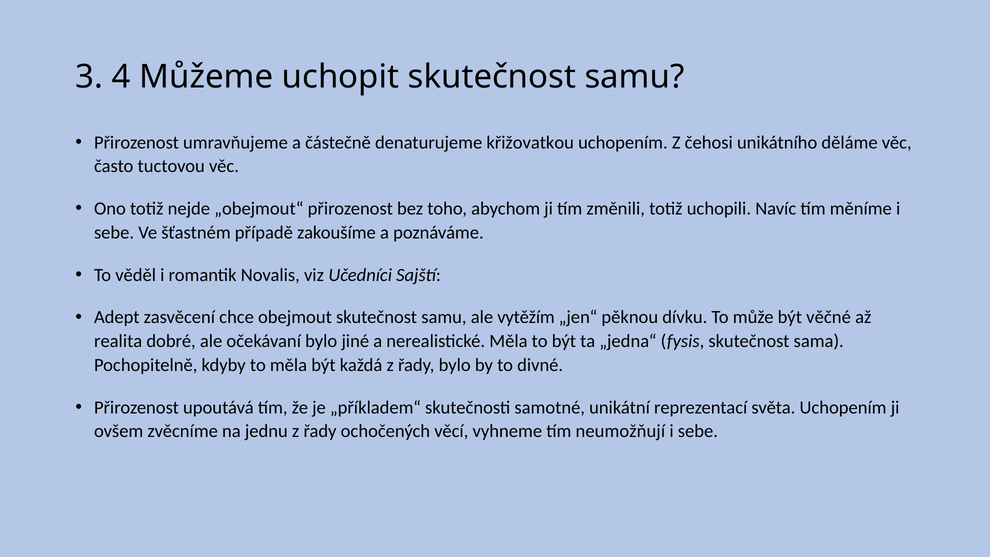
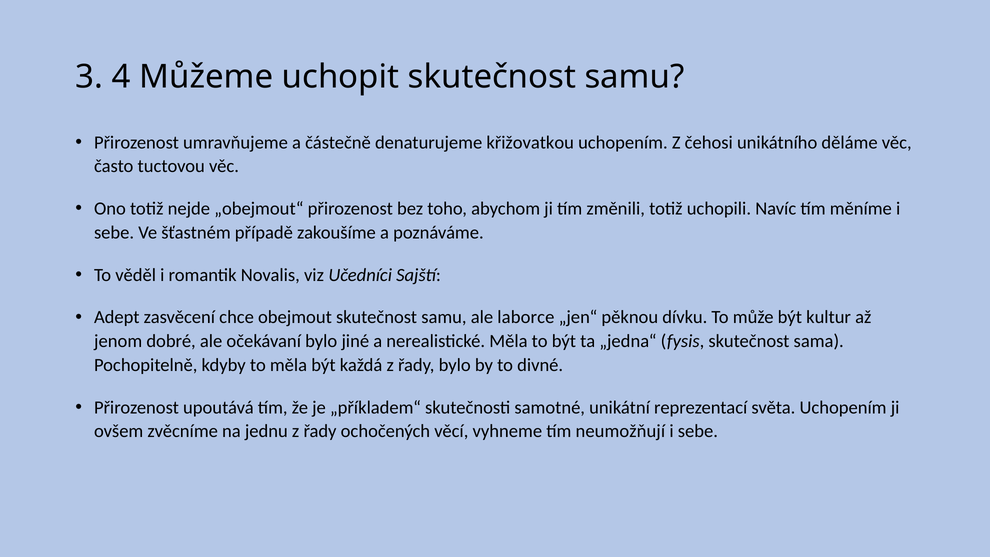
vytěžím: vytěžím -> laborce (526, 317)
věčné: věčné -> kultur (829, 317)
realita: realita -> jenom (118, 341)
